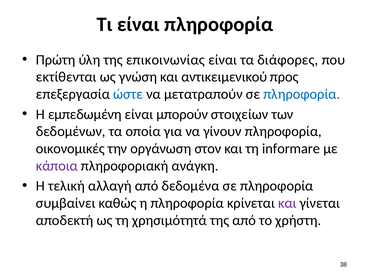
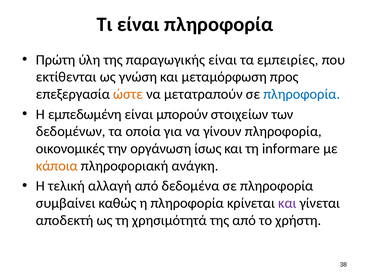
επικοινωνίας: επικοινωνίας -> παραγωγικής (165, 60)
διάφορες: διάφορες -> εμπειρίες (288, 60)
αντικειμενικού: αντικειμενικού -> μεταμόρφωση (224, 77)
ώστε colour: blue -> orange (128, 94)
στον: στον -> ίσως (208, 149)
κάποια colour: purple -> orange (57, 166)
